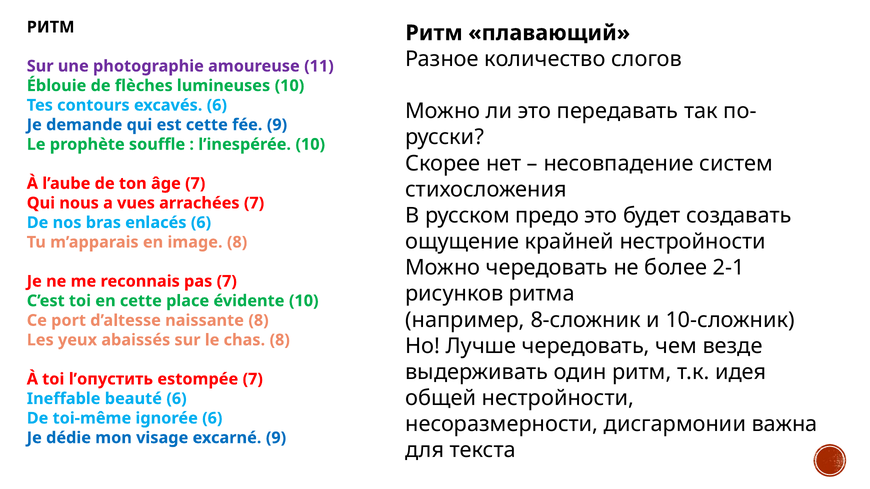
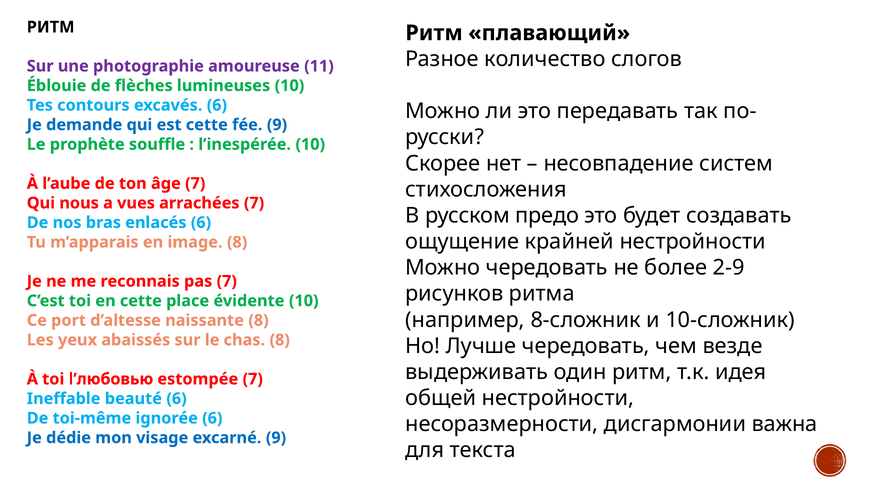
2-1: 2-1 -> 2-9 (729, 268)
l’опустить: l’опустить -> l’любовью (111, 379)
